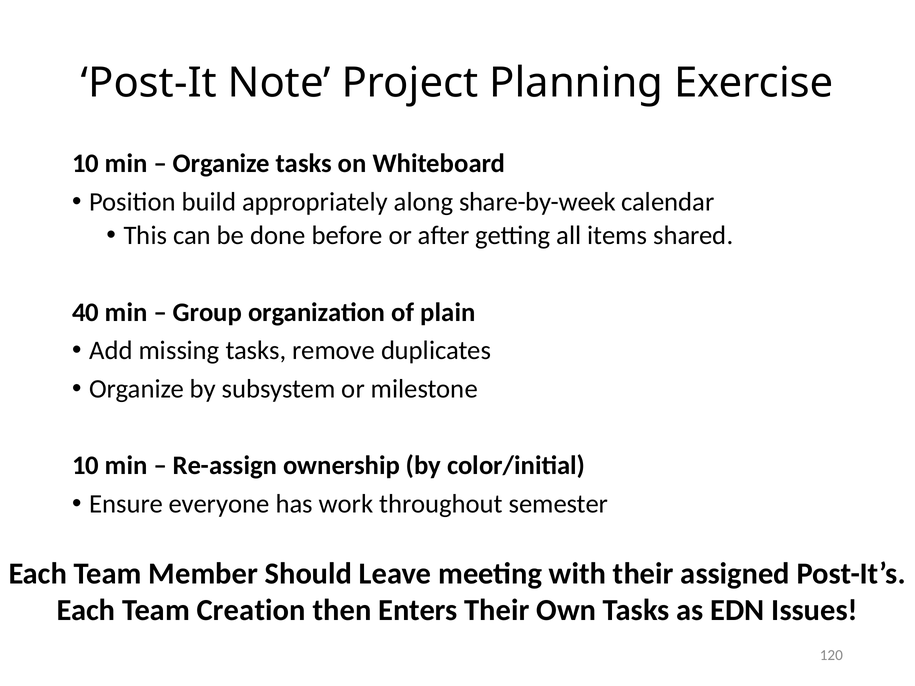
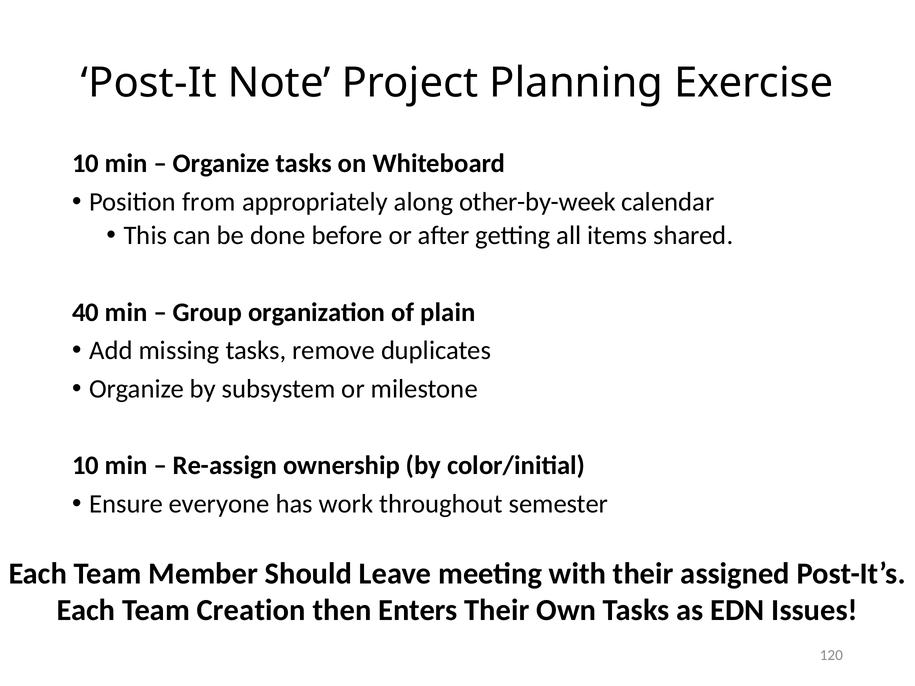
build: build -> from (209, 202)
share-by-week: share-by-week -> other-by-week (537, 202)
